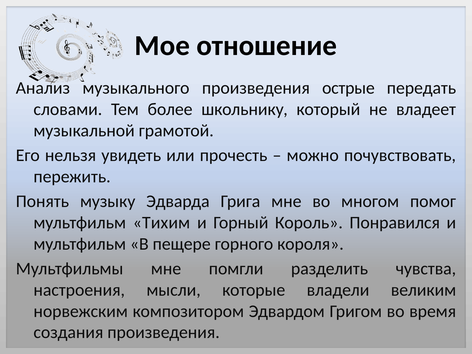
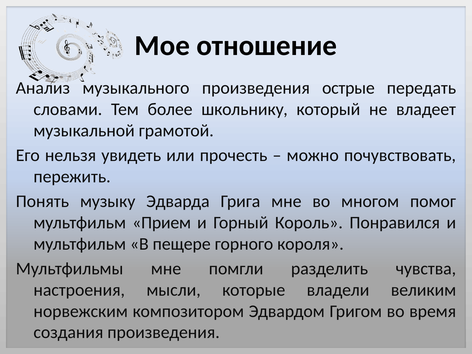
Тихим: Тихим -> Прием (162, 223)
